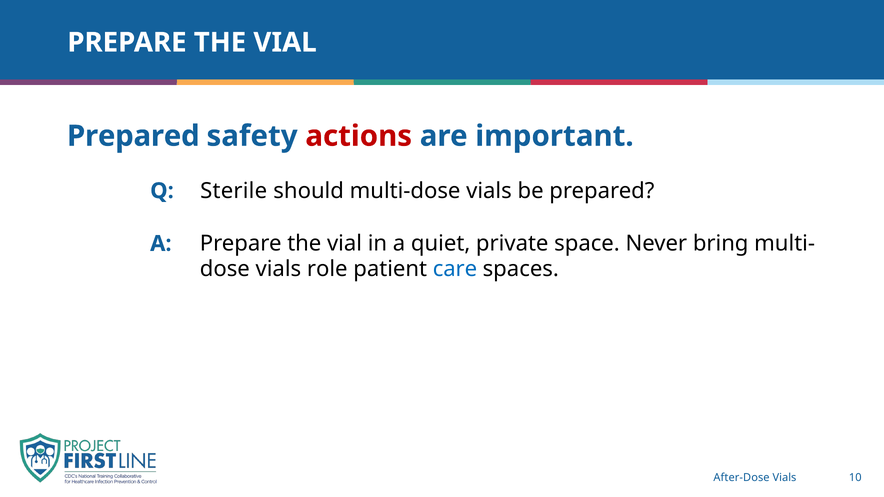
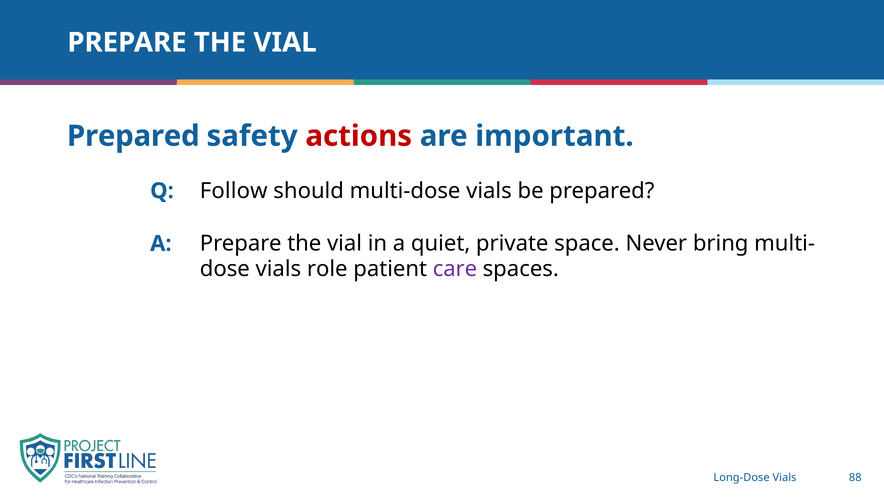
Sterile: Sterile -> Follow (234, 191)
care colour: blue -> purple (455, 269)
After-Dose: After-Dose -> Long-Dose (742, 478)
10: 10 -> 88 (855, 478)
